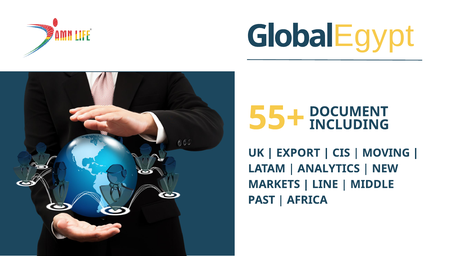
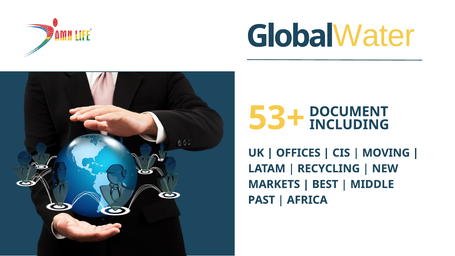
Egypt: Egypt -> Water (374, 36)
55+: 55+ -> 53+ (277, 118)
EXPORT: EXPORT -> OFFICES (298, 153)
ANALYTICS: ANALYTICS -> RECYCLING (329, 169)
LINE: LINE -> BEST (325, 184)
